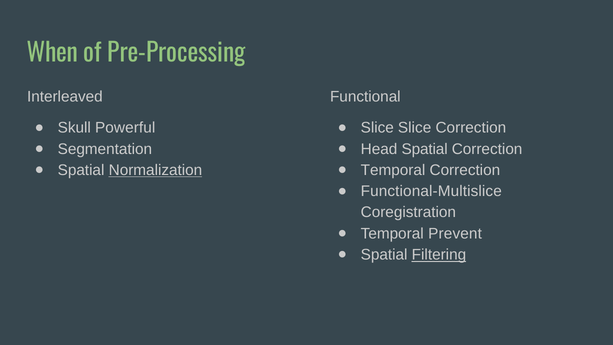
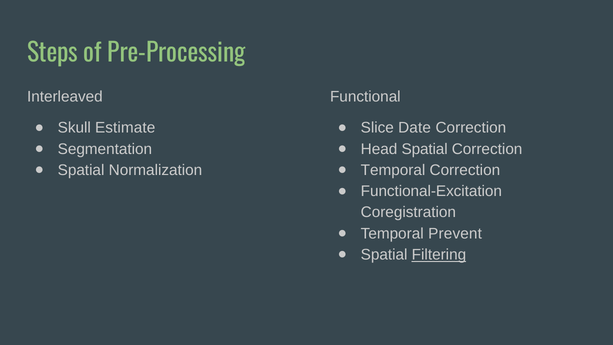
When: When -> Steps (52, 53)
Powerful: Powerful -> Estimate (125, 128)
Slice Slice: Slice -> Date (415, 128)
Normalization underline: present -> none (155, 170)
Functional-Multislice: Functional-Multislice -> Functional-Excitation (431, 191)
